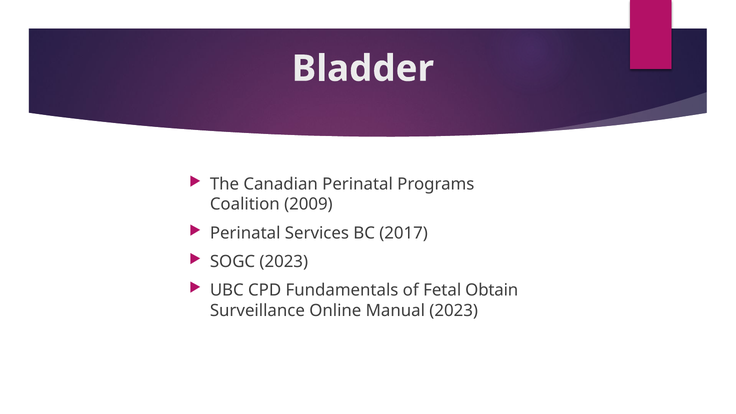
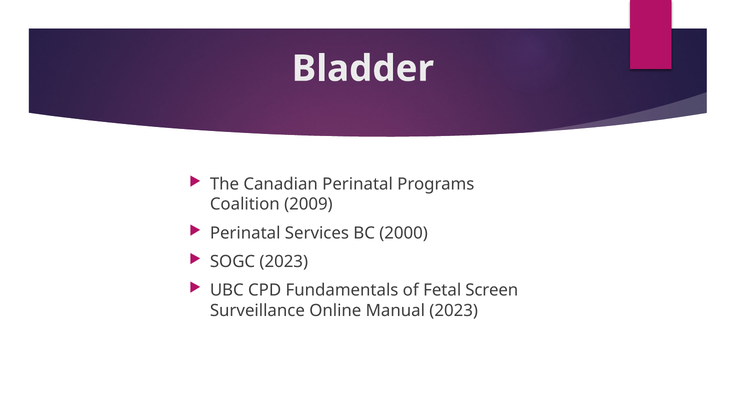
2017: 2017 -> 2000 (404, 233)
Obtain: Obtain -> Screen (492, 290)
